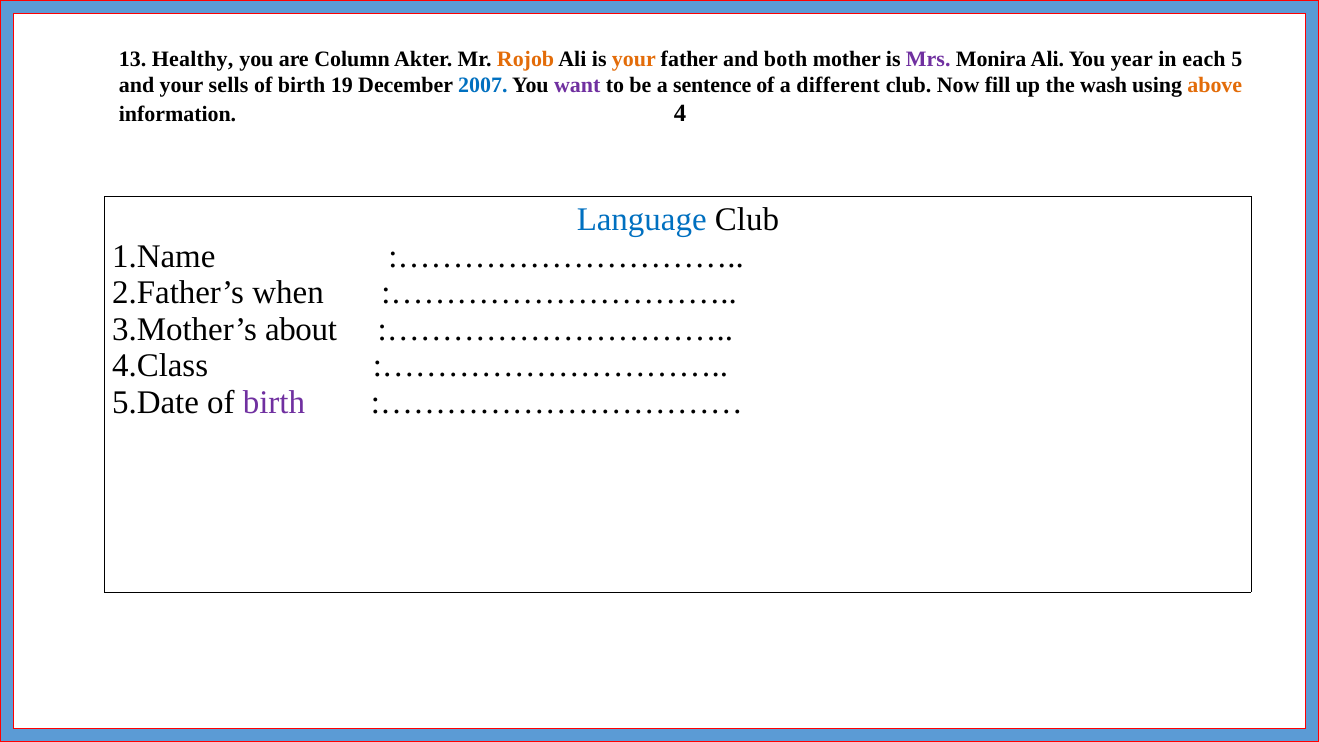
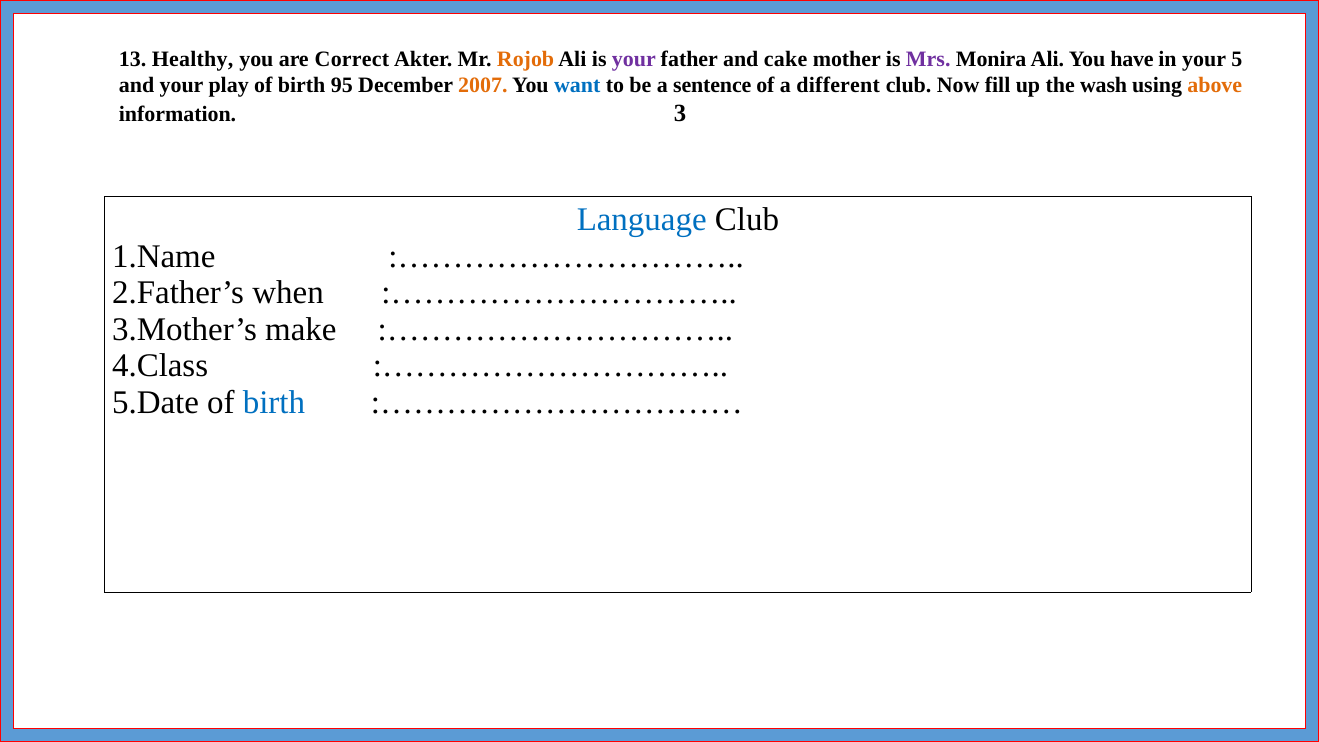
Column: Column -> Correct (352, 59)
your colour: orange -> purple (634, 59)
both: both -> cake (786, 59)
year: year -> have (1132, 59)
in each: each -> your (1204, 59)
sells: sells -> play (229, 85)
19: 19 -> 95 (342, 85)
2007 colour: blue -> orange (483, 85)
want colour: purple -> blue (577, 85)
4: 4 -> 3 (680, 114)
about: about -> make (301, 329)
birth colour: purple -> blue (274, 402)
